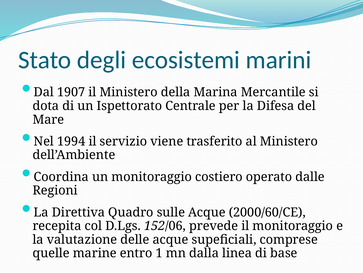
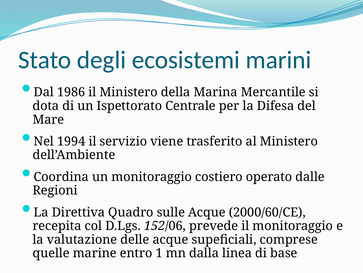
1907: 1907 -> 1986 (71, 92)
